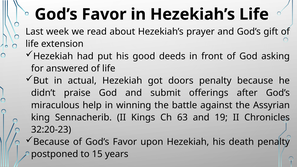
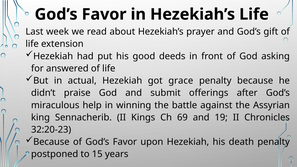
doors: doors -> grace (181, 81)
63: 63 -> 69 (182, 117)
